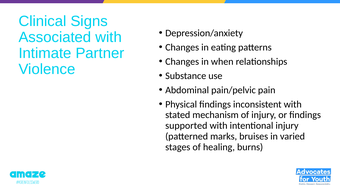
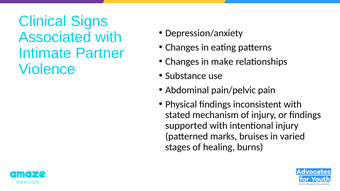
when: when -> make (222, 62)
